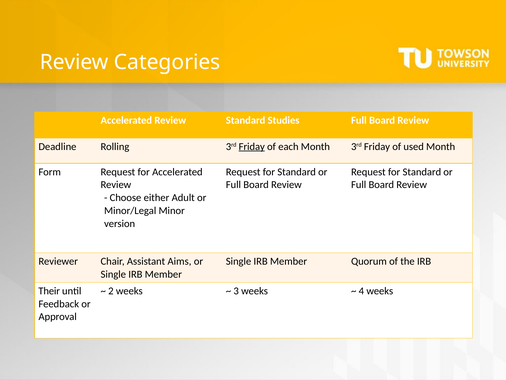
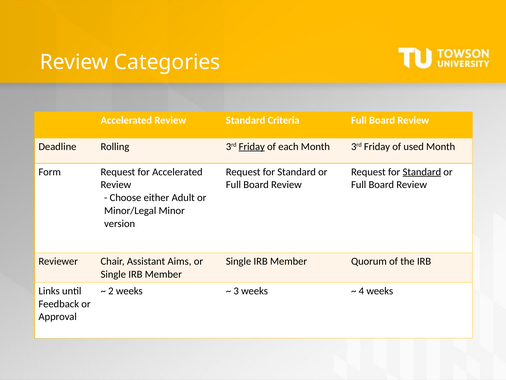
Studies: Studies -> Criteria (284, 120)
Standard underline: none -> present (422, 172)
Their: Their -> Links (49, 291)
